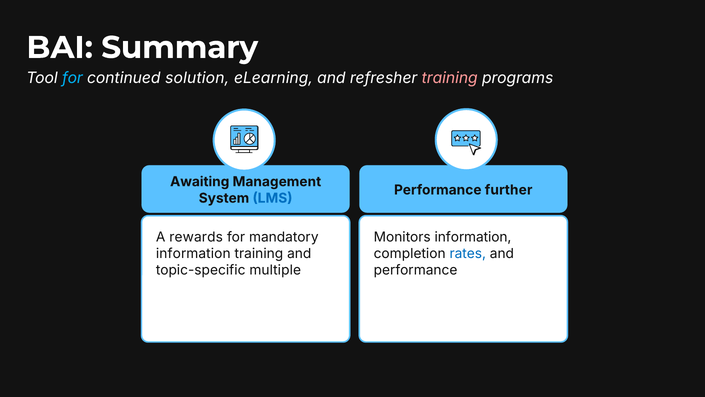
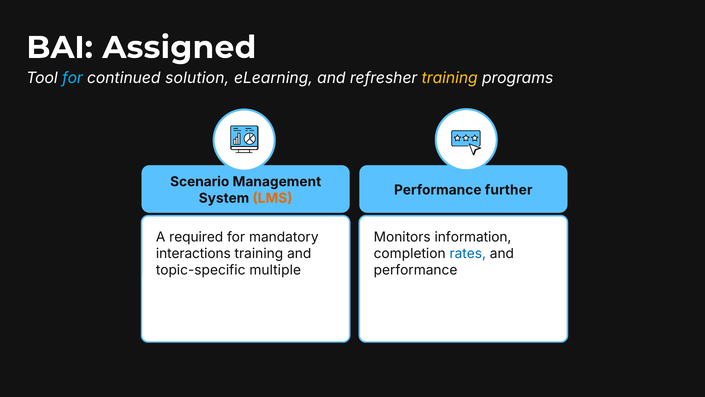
Summary: Summary -> Assigned (179, 47)
training colour: pink -> yellow (450, 78)
Awaiting: Awaiting -> Scenario (200, 181)
LMS colour: blue -> orange (272, 198)
rewards: rewards -> required (196, 237)
information: information -> interactions (193, 254)
